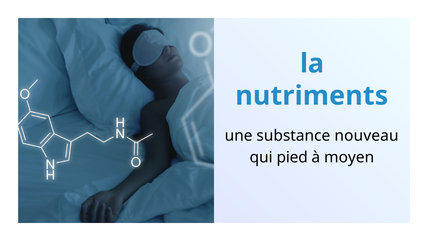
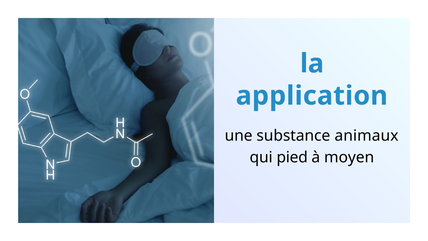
nutriments: nutriments -> application (312, 96)
nouveau: nouveau -> animaux (367, 136)
